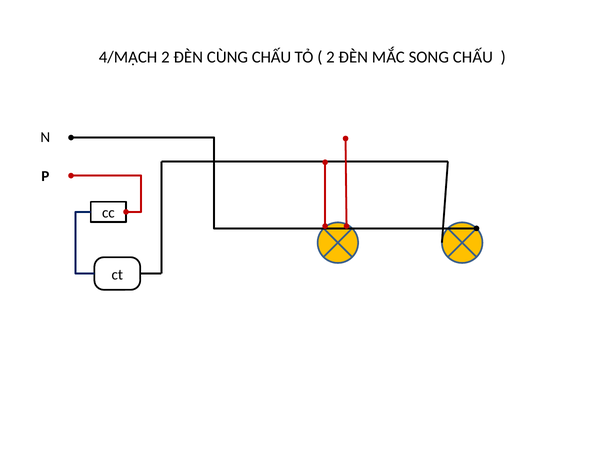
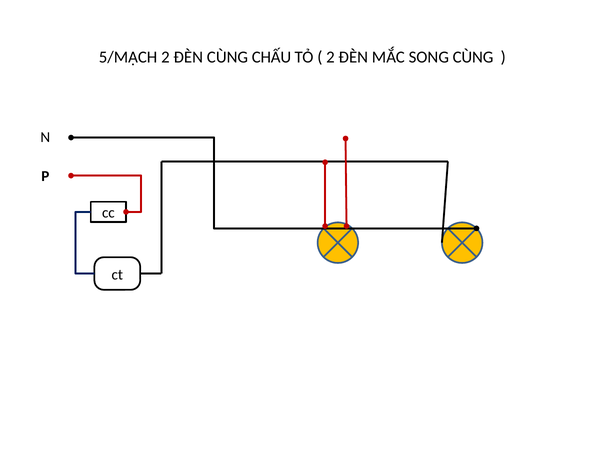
4/MẠCH: 4/MẠCH -> 5/MẠCH (128, 57)
SONG CHẤU: CHẤU -> CÙNG (473, 57)
